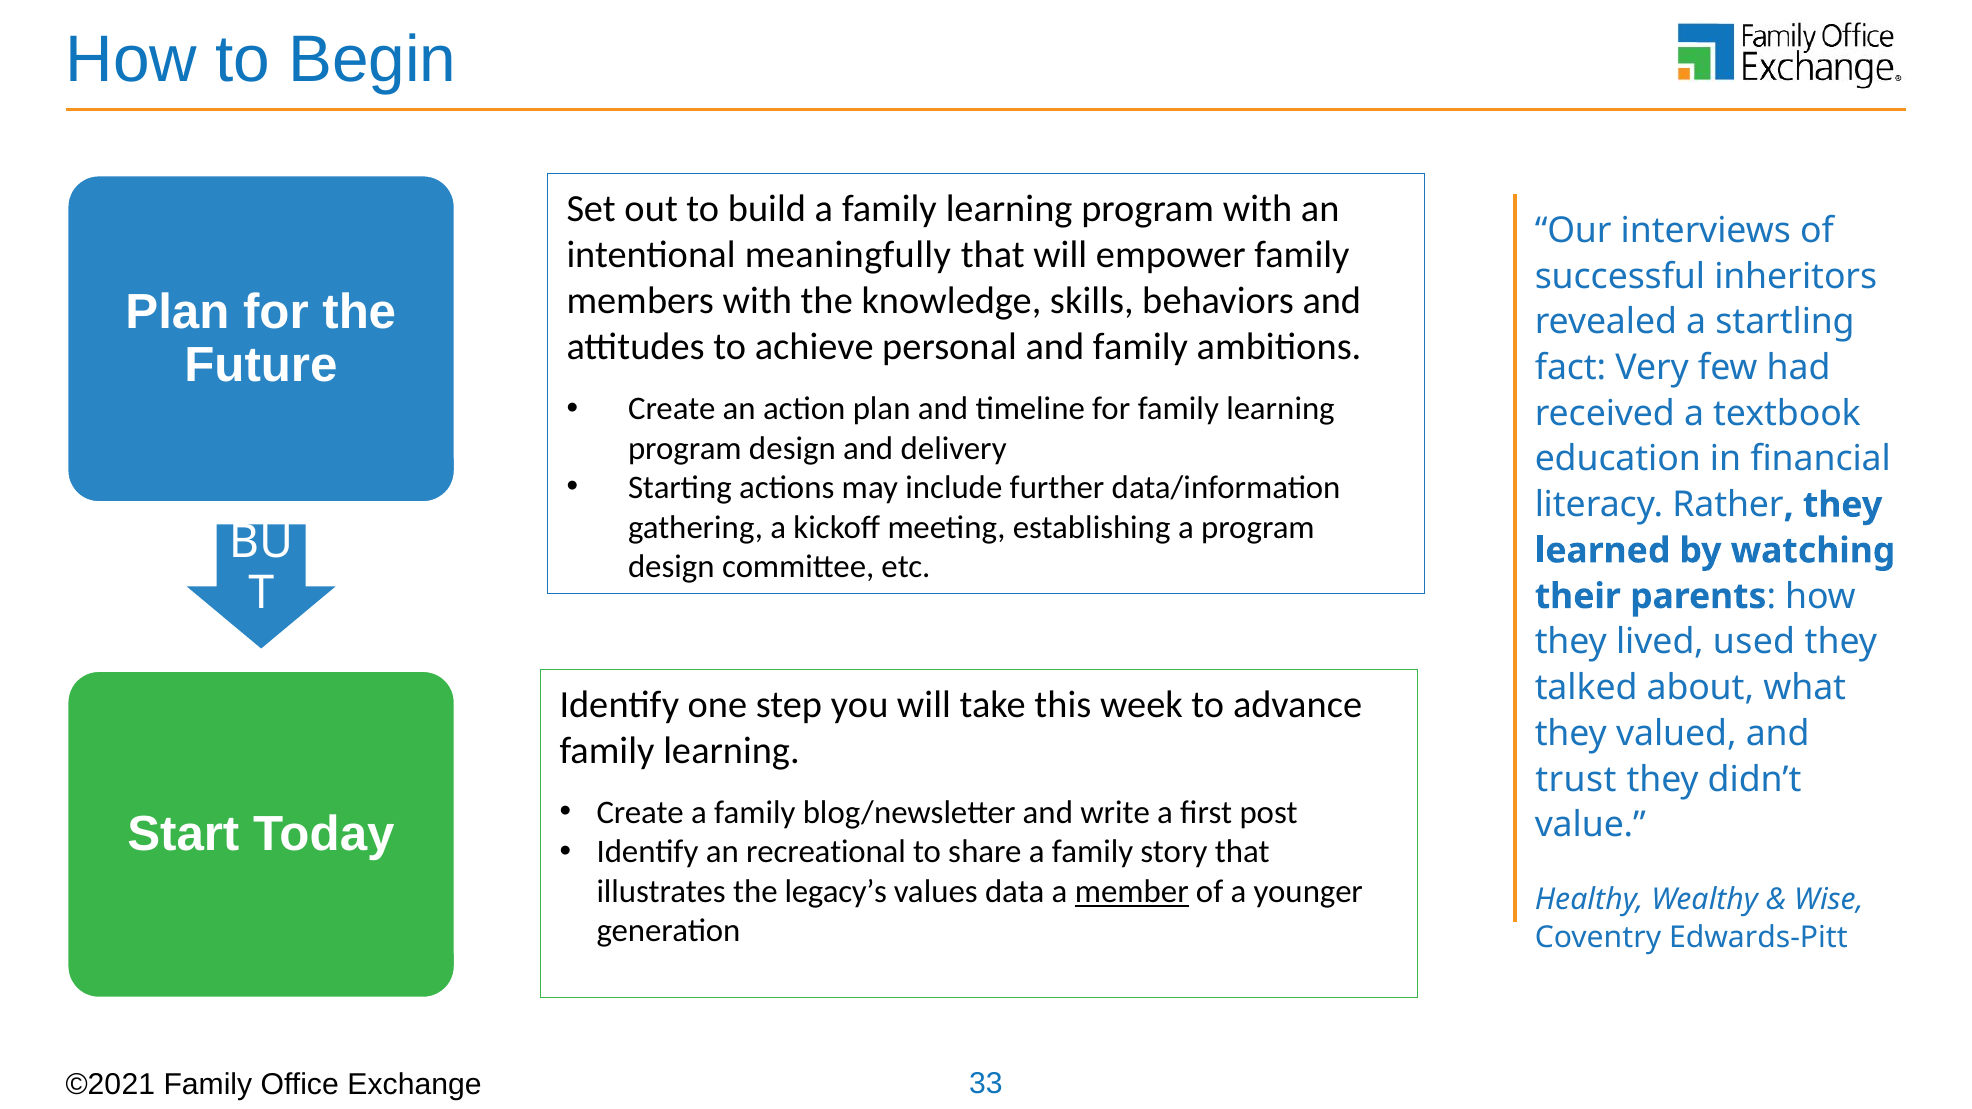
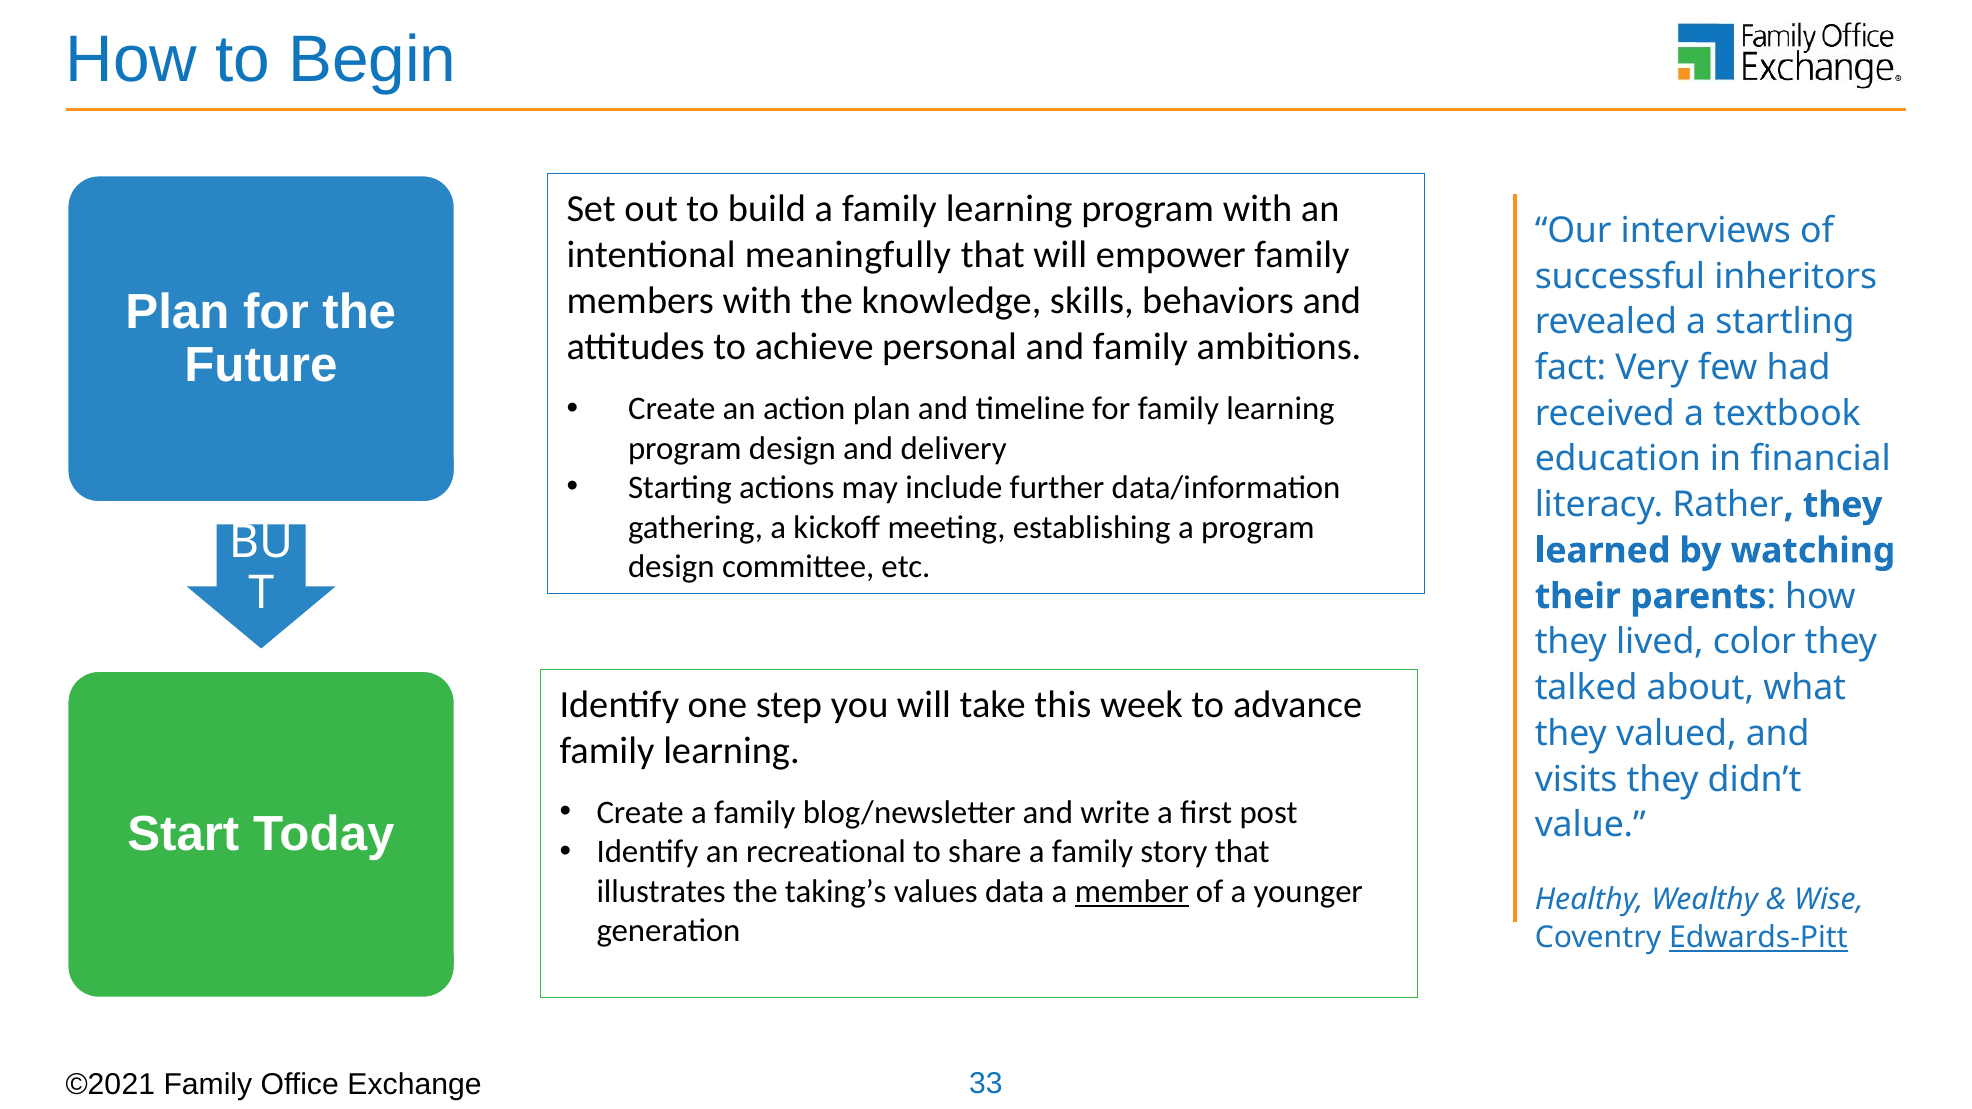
used: used -> color (1754, 642)
trust: trust -> visits (1576, 779)
legacy’s: legacy’s -> taking’s (836, 892)
Edwards-Pitt underline: none -> present (1758, 938)
